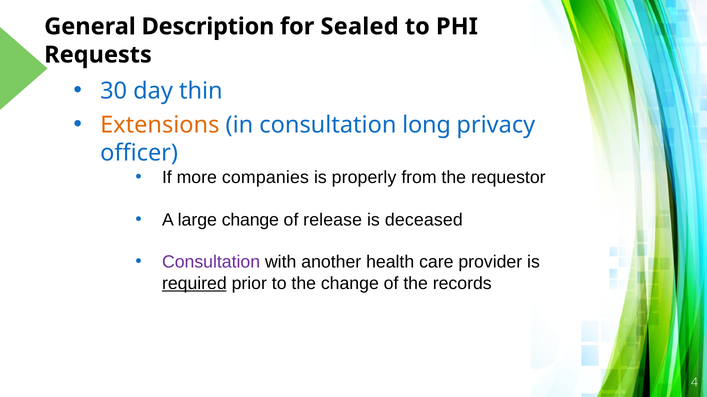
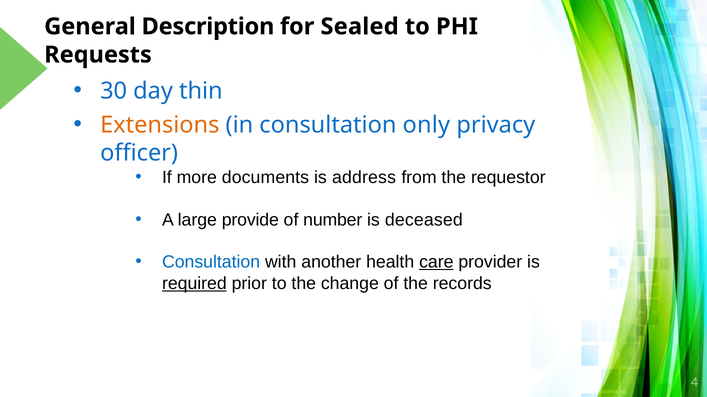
long: long -> only (426, 125)
companies: companies -> documents (265, 178)
properly: properly -> address (364, 178)
large change: change -> provide (250, 220)
release: release -> number (333, 220)
Consultation colour: purple -> blue (211, 263)
care underline: none -> present (436, 263)
